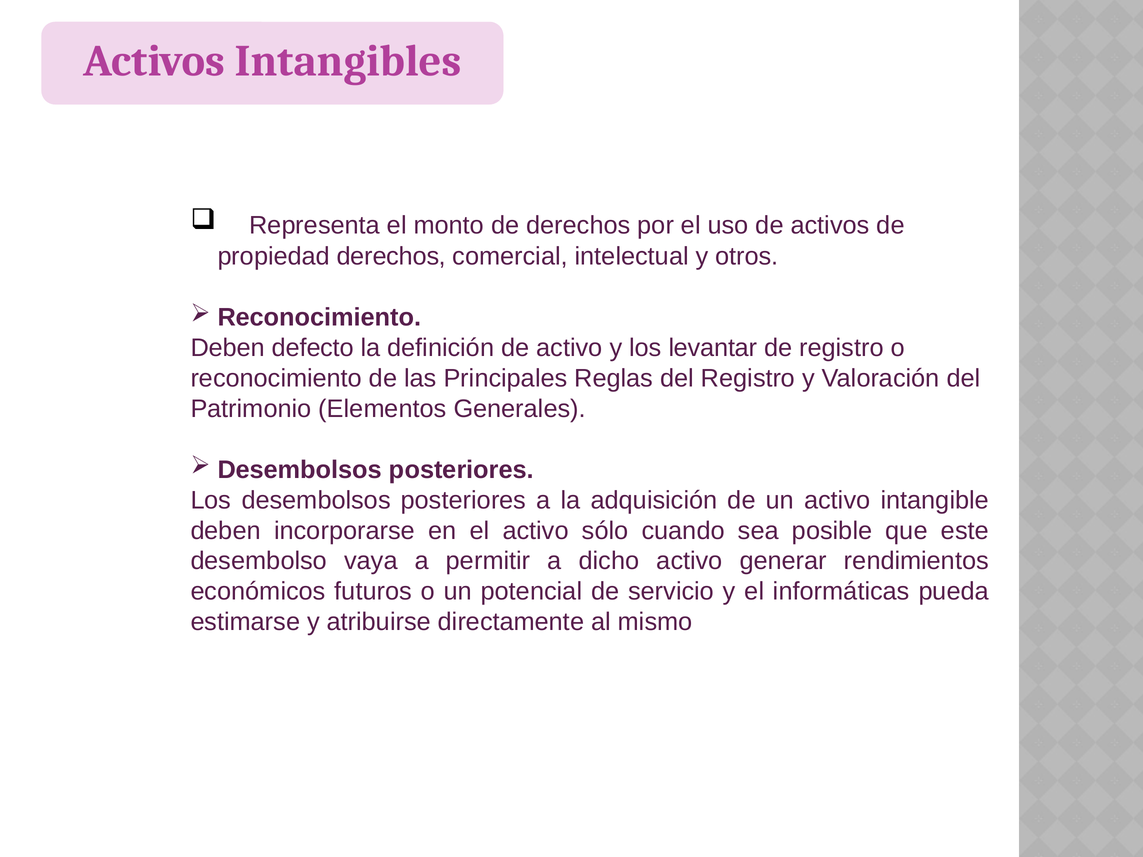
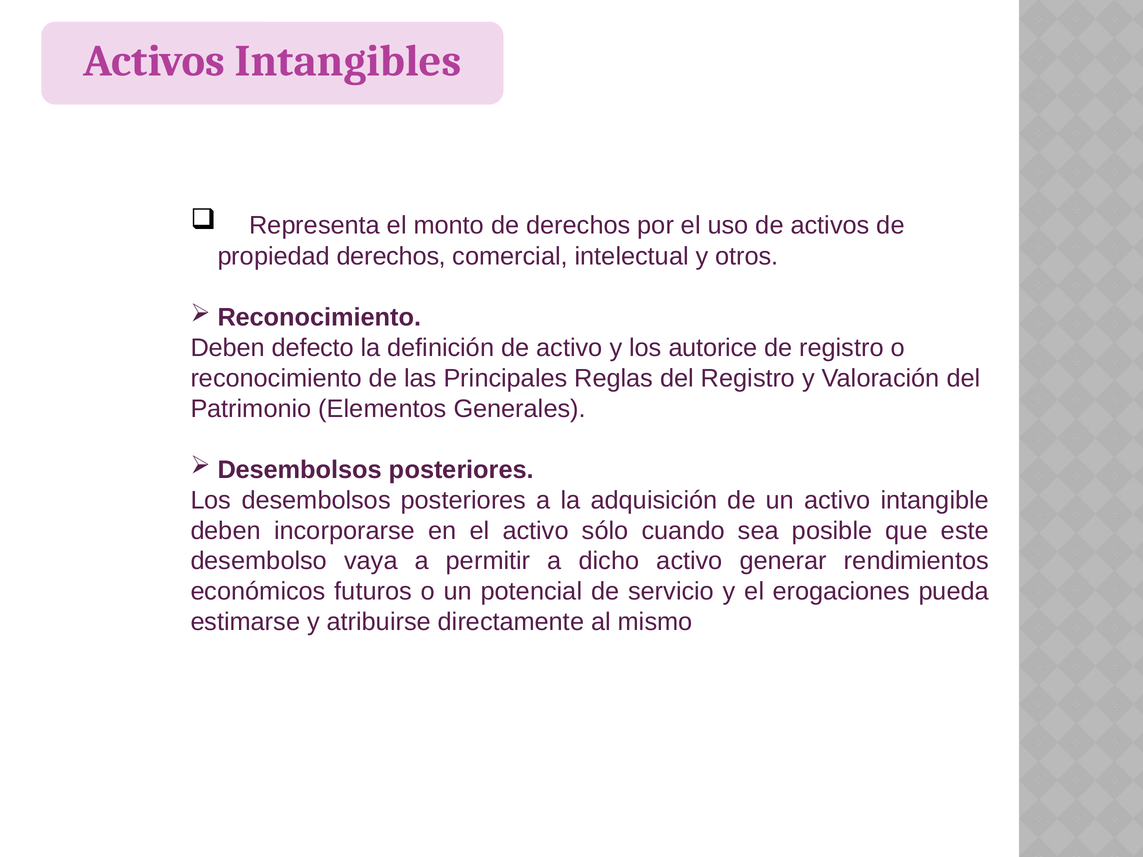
levantar: levantar -> autorice (713, 348)
informáticas: informáticas -> erogaciones (841, 592)
